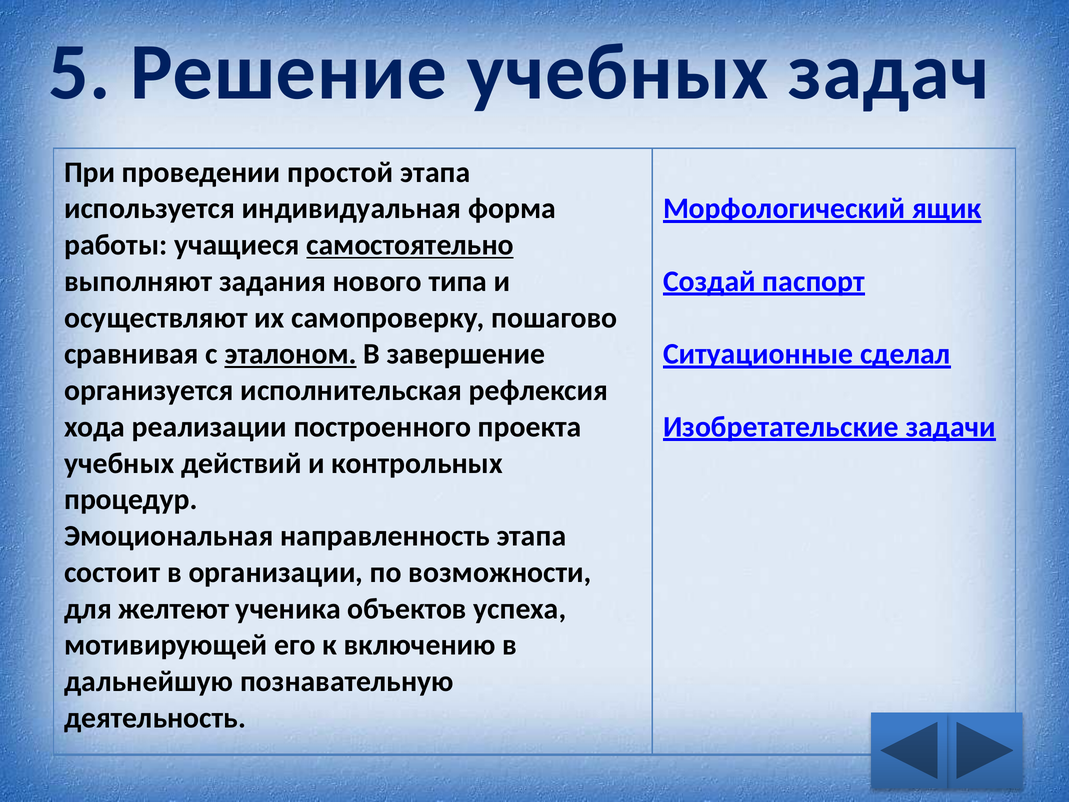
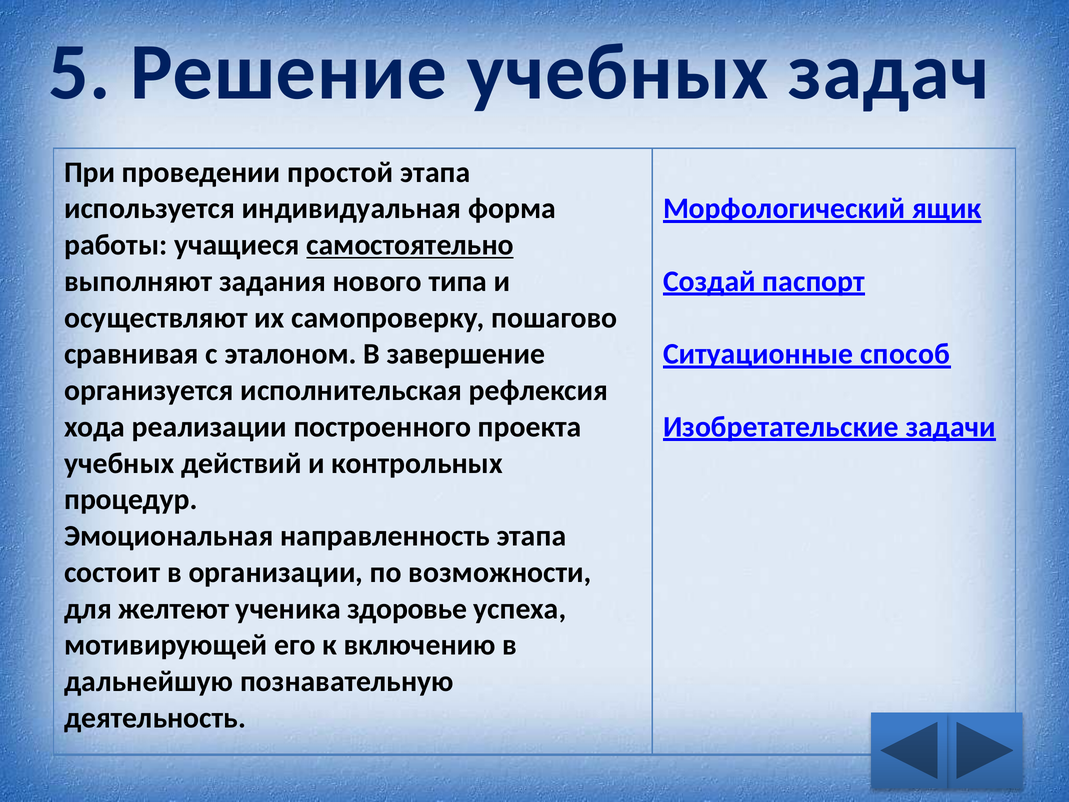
эталоном underline: present -> none (291, 354)
сделал: сделал -> способ (905, 354)
объектов: объектов -> здоровье (407, 609)
